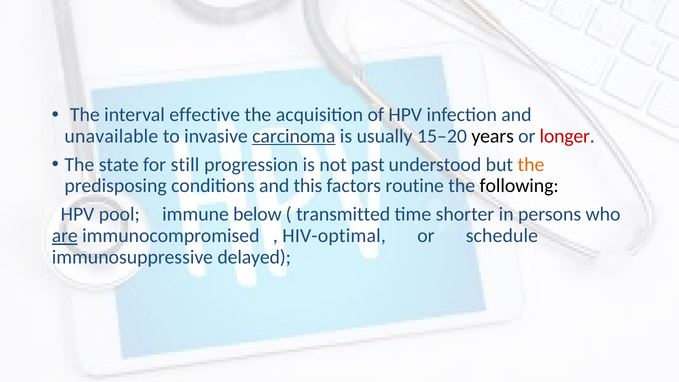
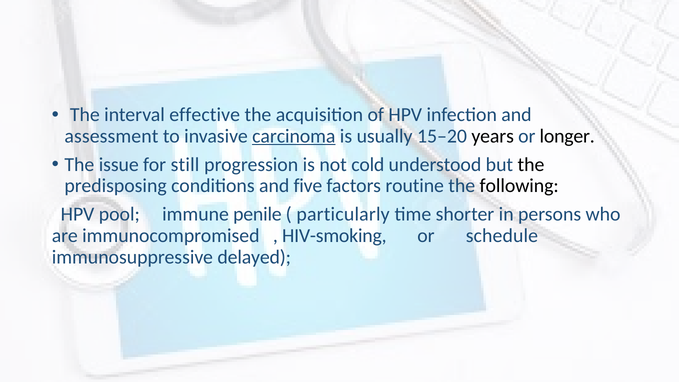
unavailable: unavailable -> assessment (111, 136)
longer colour: red -> black (567, 136)
state: state -> issue (119, 165)
past: past -> cold (368, 165)
the colour: orange -> black (531, 165)
this: this -> five (308, 186)
below: below -> penile (257, 214)
transmitted: transmitted -> particularly (343, 214)
are underline: present -> none (65, 236)
HIV-optimal: HIV-optimal -> HIV-smoking (334, 236)
